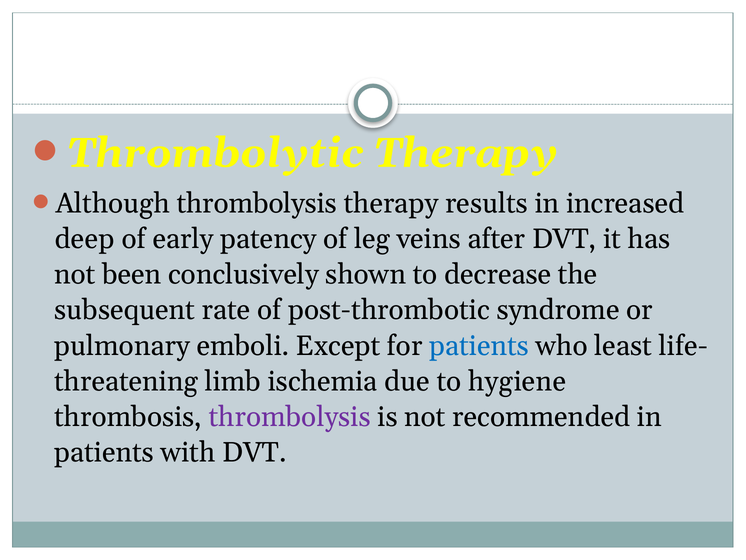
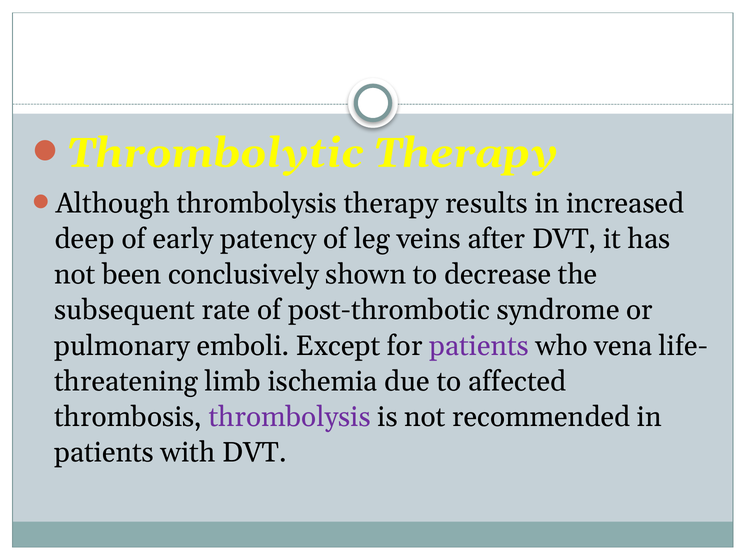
patients colour: blue -> purple (479, 345)
least: least -> vena (623, 345)
hygiene: hygiene -> affected (517, 381)
